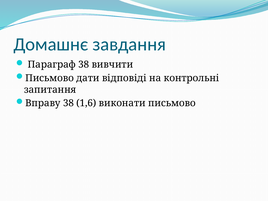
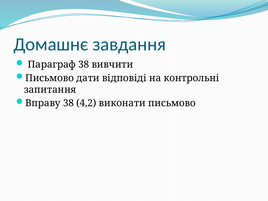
1,6: 1,6 -> 4,2 (86, 103)
